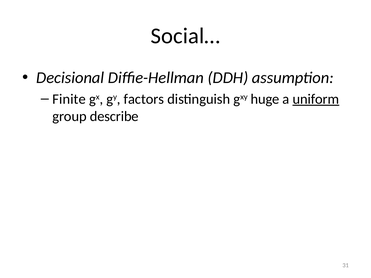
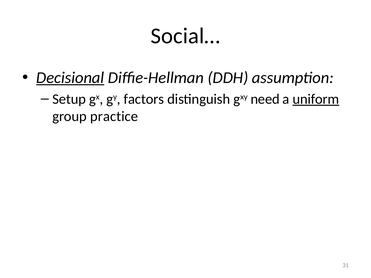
Decisional underline: none -> present (70, 78)
Finite: Finite -> Setup (69, 99)
huge: huge -> need (265, 99)
describe: describe -> practice (114, 116)
